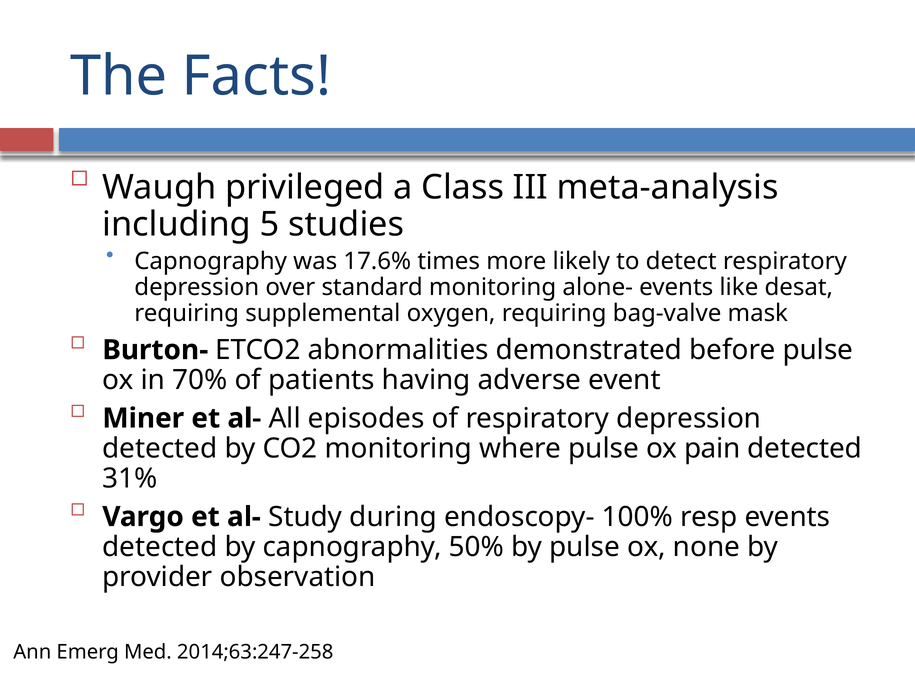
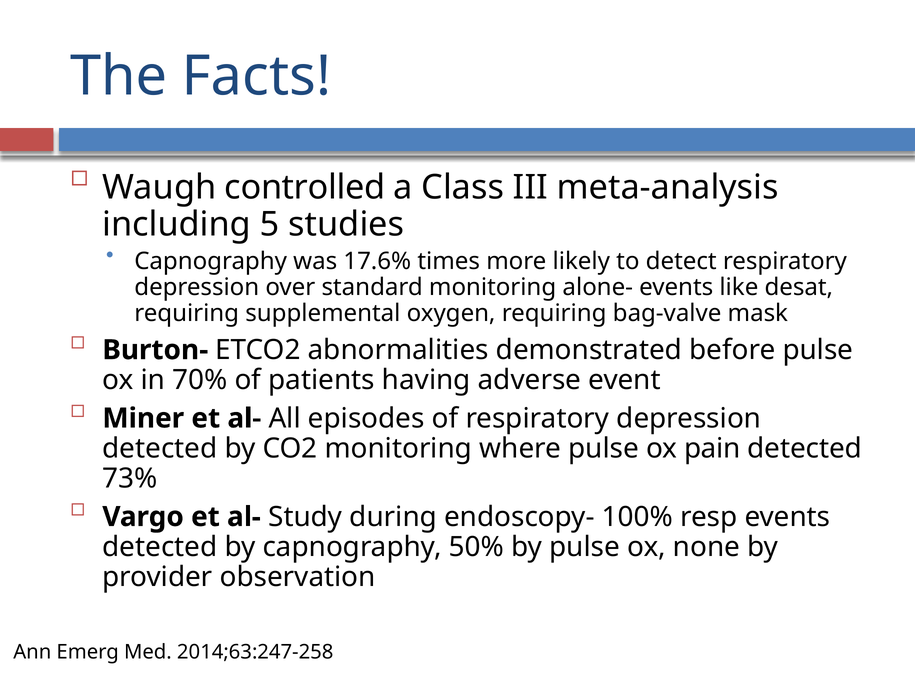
privileged: privileged -> controlled (305, 188)
31%: 31% -> 73% (130, 479)
